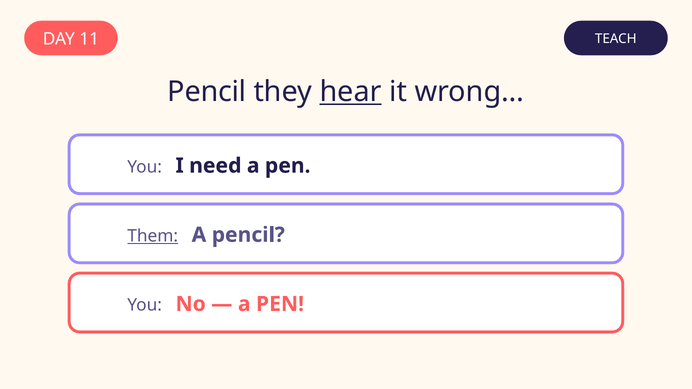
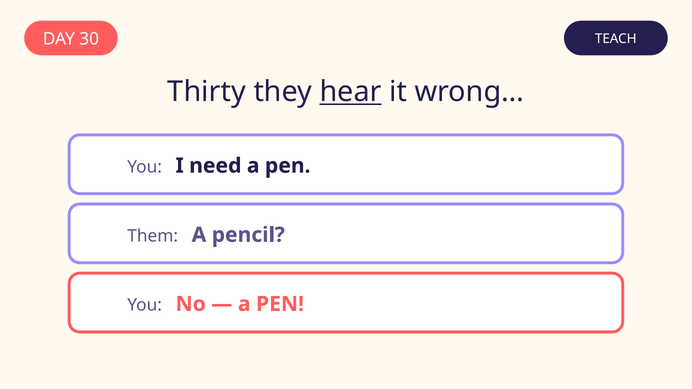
11: 11 -> 30 (89, 39)
Pencil: Pencil -> Thirty (207, 92)
Them underline: present -> none (153, 236)
